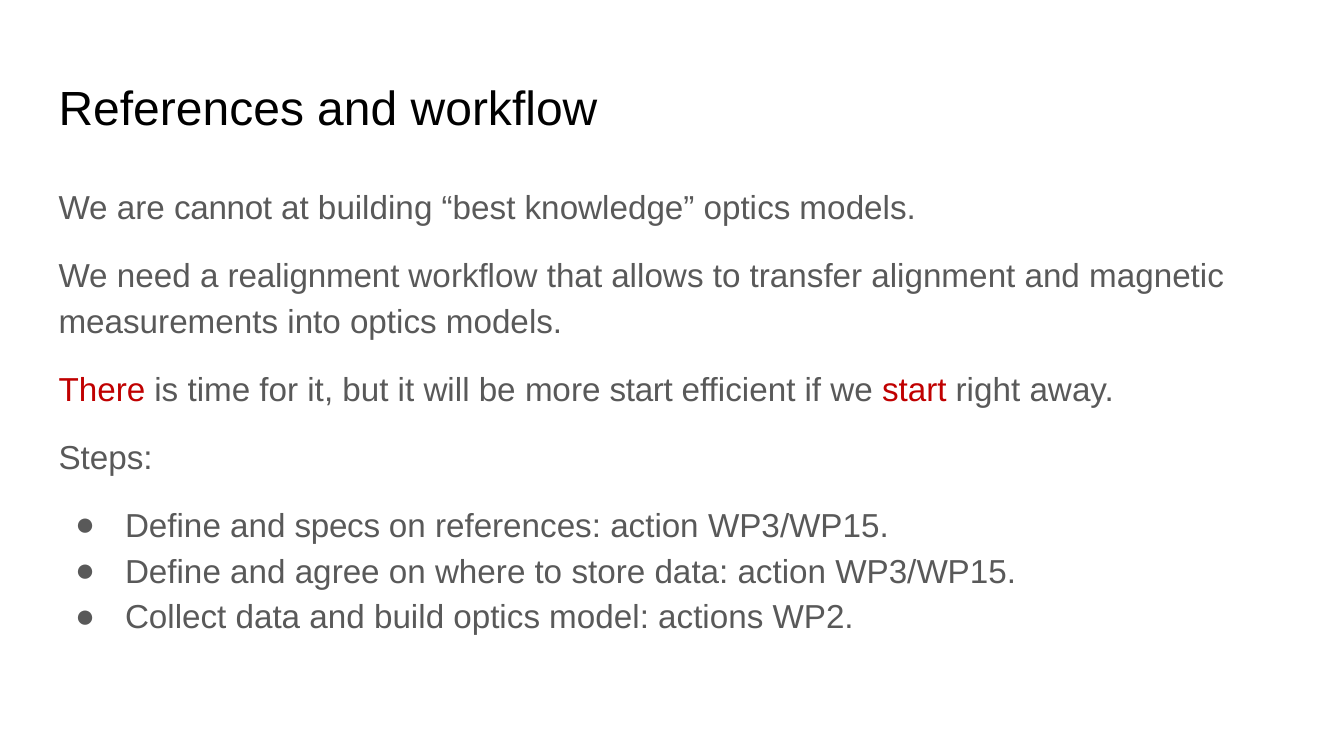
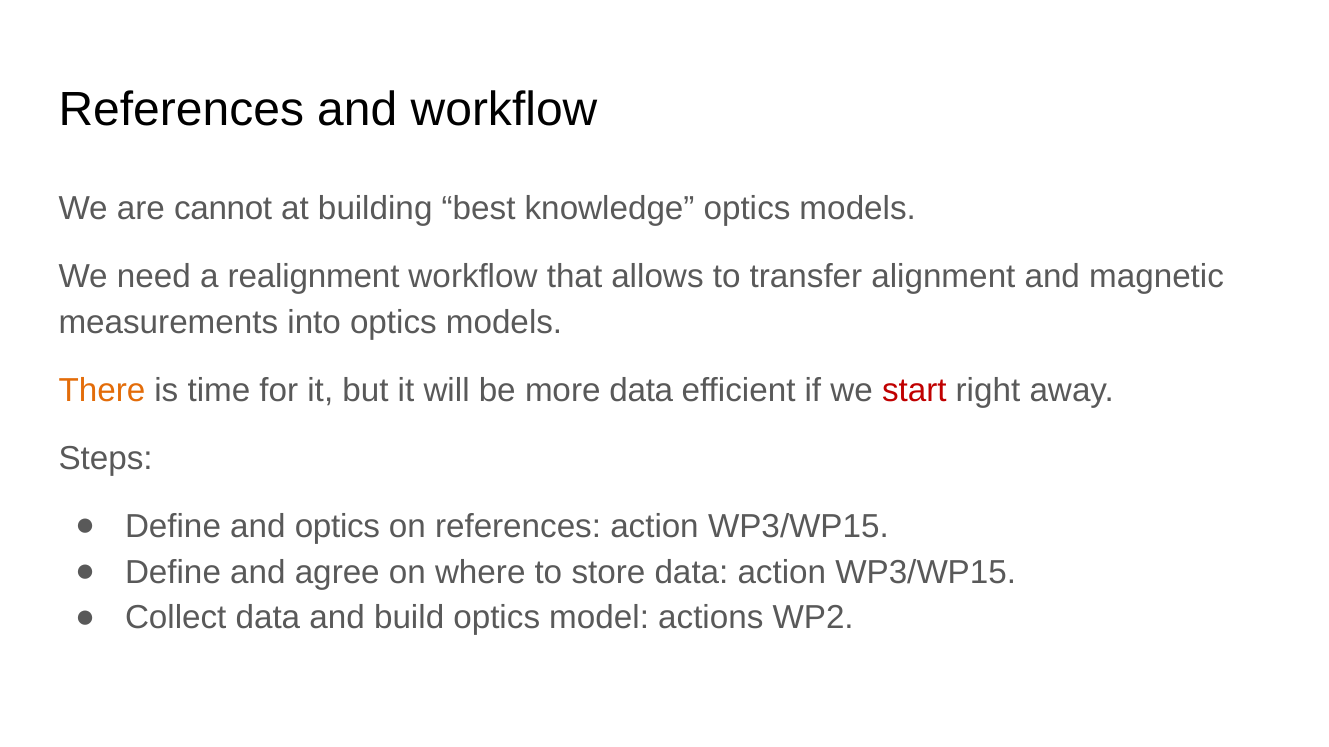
There colour: red -> orange (102, 391)
more start: start -> data (641, 391)
and specs: specs -> optics (337, 527)
